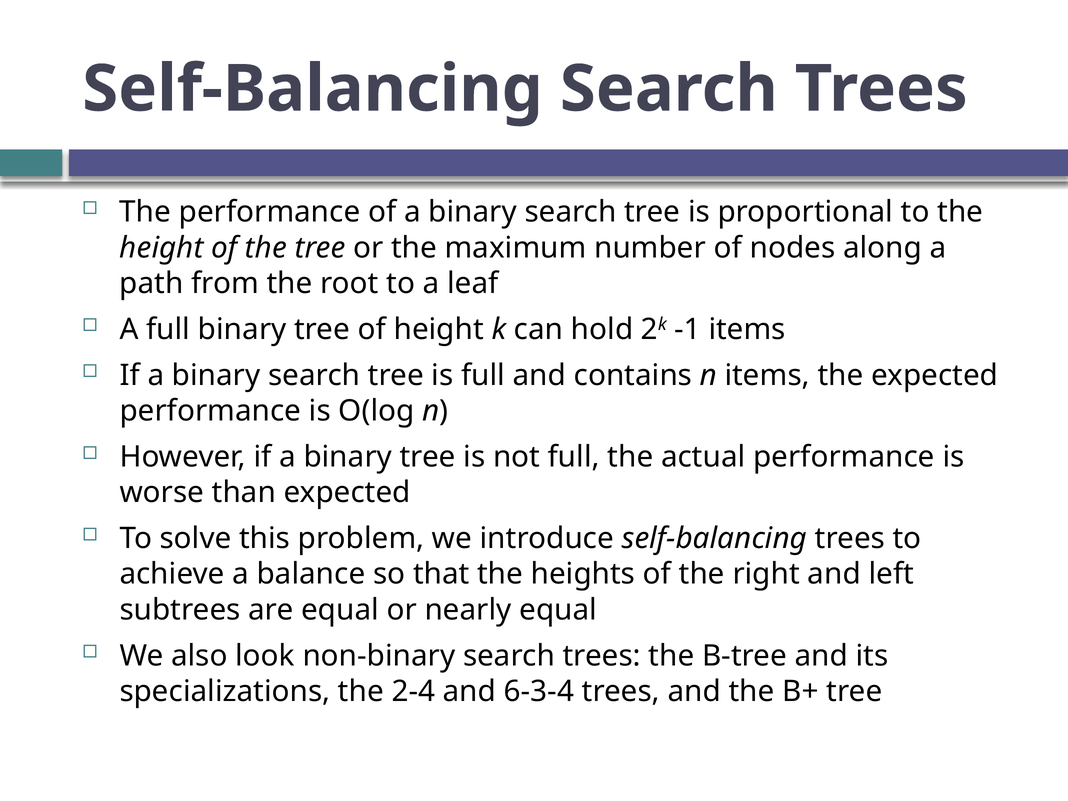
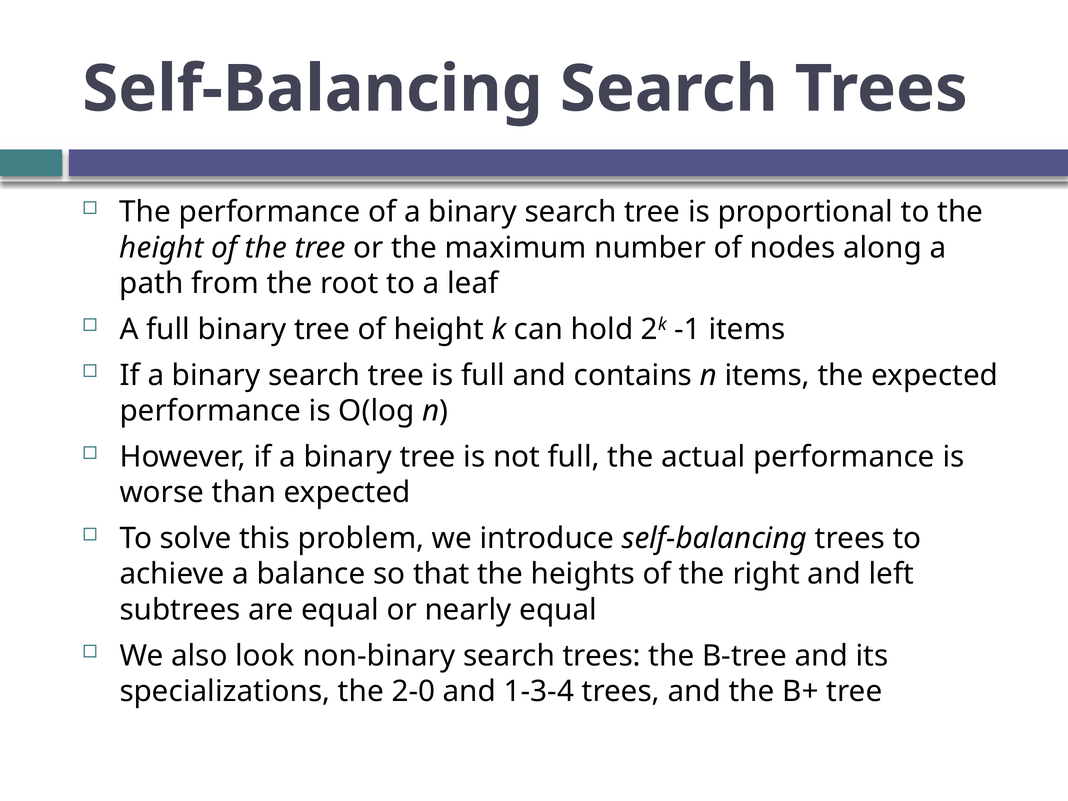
2-4: 2-4 -> 2-0 (413, 691)
6-3-4: 6-3-4 -> 1-3-4 (539, 691)
